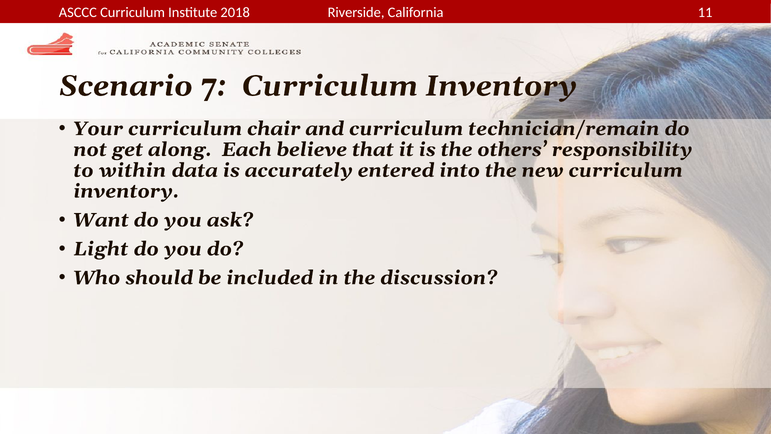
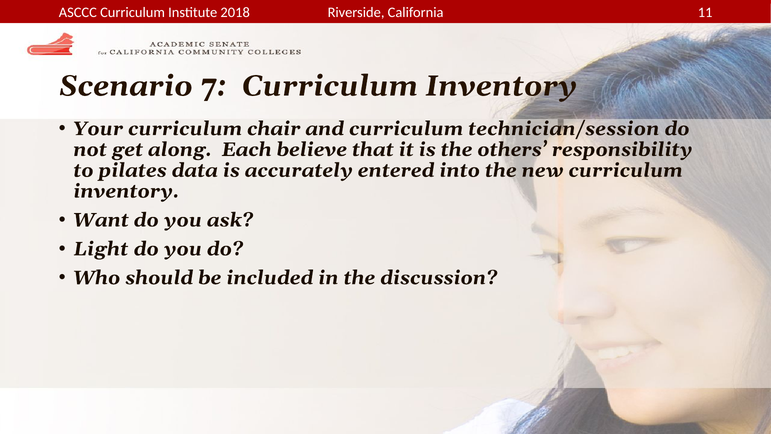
technician/remain: technician/remain -> technician/session (564, 129)
within: within -> pilates (133, 170)
